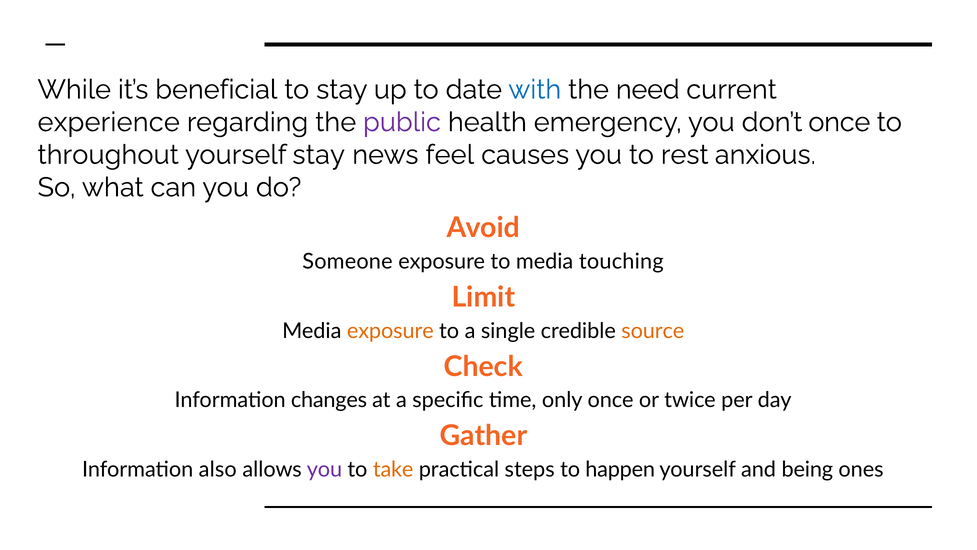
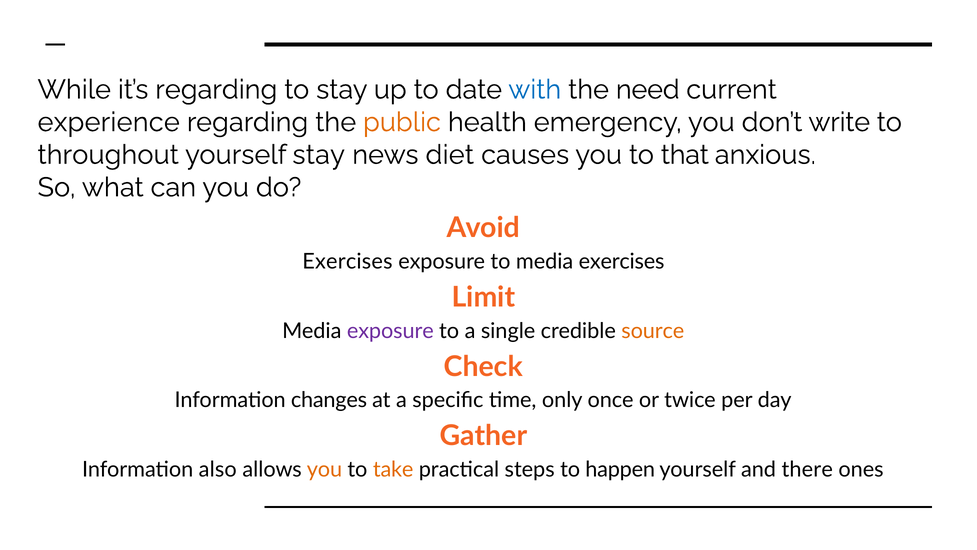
it’s beneficial: beneficial -> regarding (216, 90)
public colour: purple -> orange (402, 122)
don’t once: once -> write (839, 122)
feel: feel -> diet (450, 155)
rest: rest -> that (685, 155)
Someone: Someone -> Exercises (347, 261)
media touching: touching -> exercises (622, 261)
exposure colour: orange -> purple (390, 331)
you colour: purple -> orange (324, 469)
being: being -> there (807, 469)
